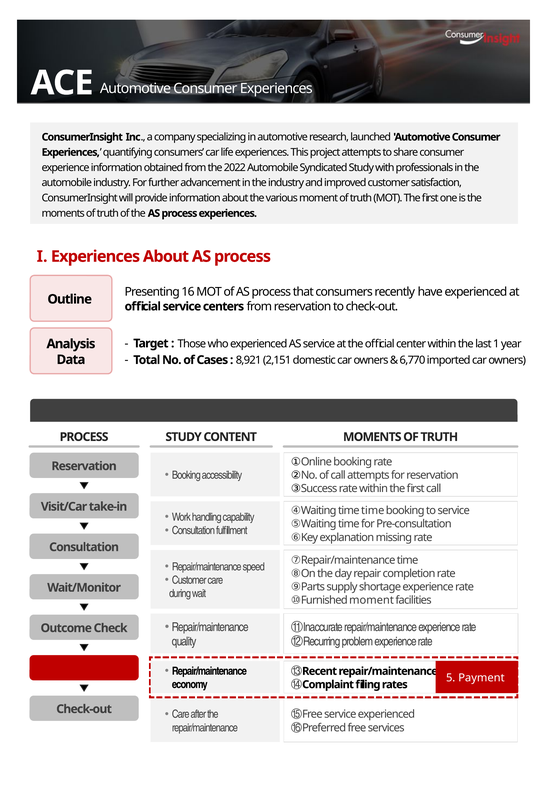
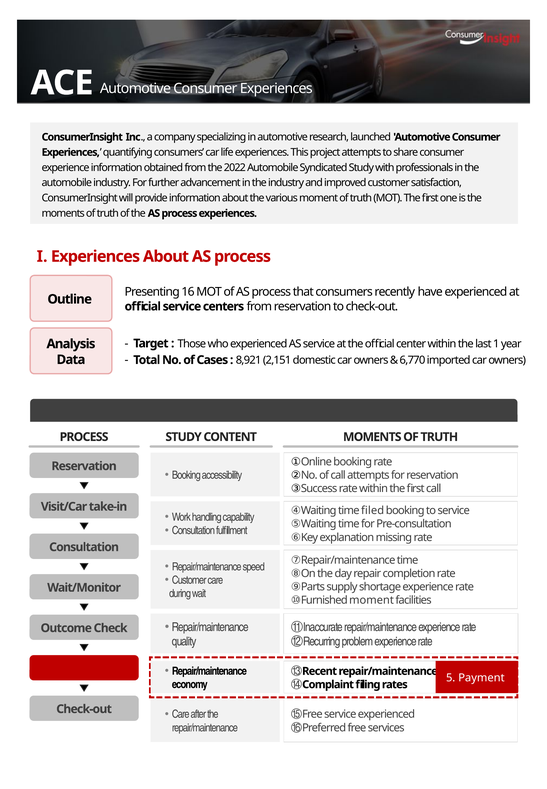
time time: time -> filed (373, 511)
